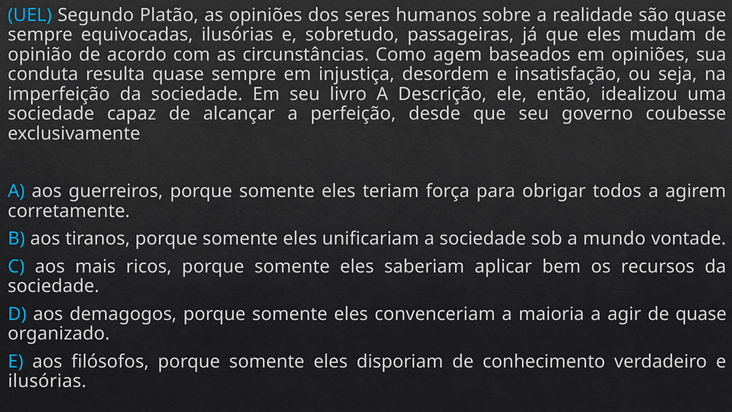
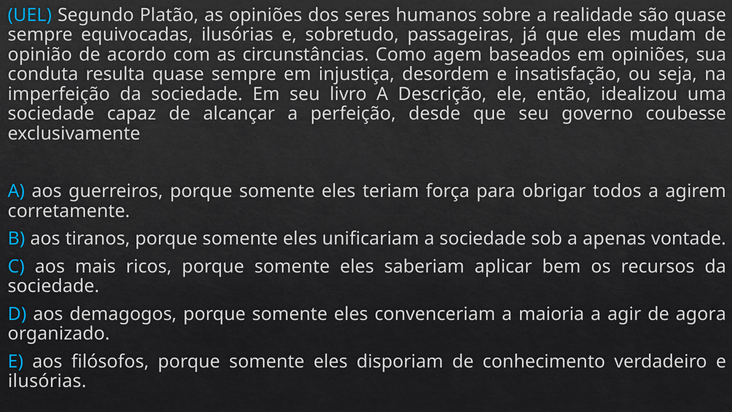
mundo: mundo -> apenas (614, 239)
de quase: quase -> agora (701, 314)
